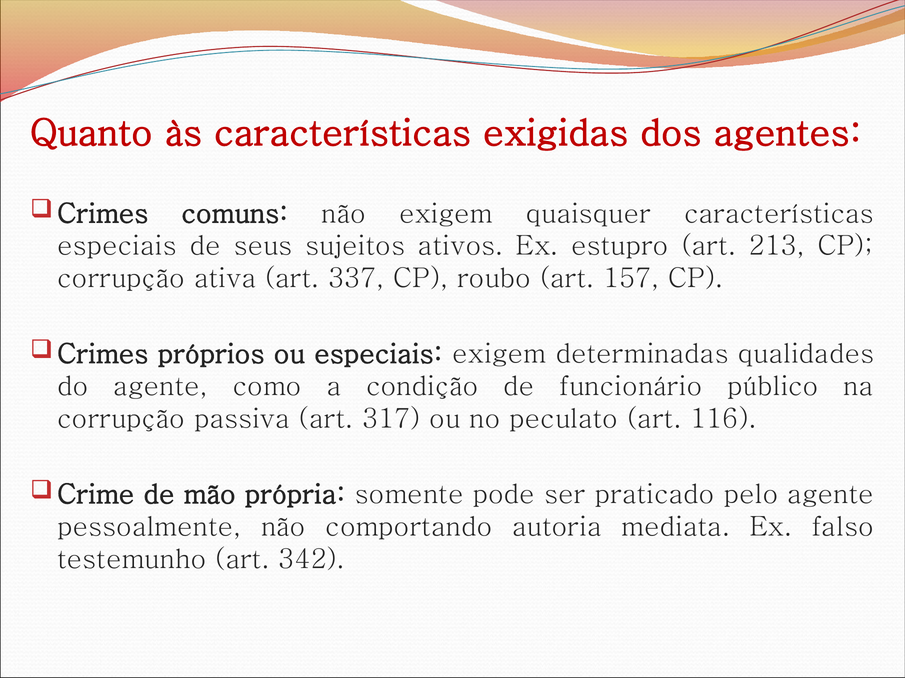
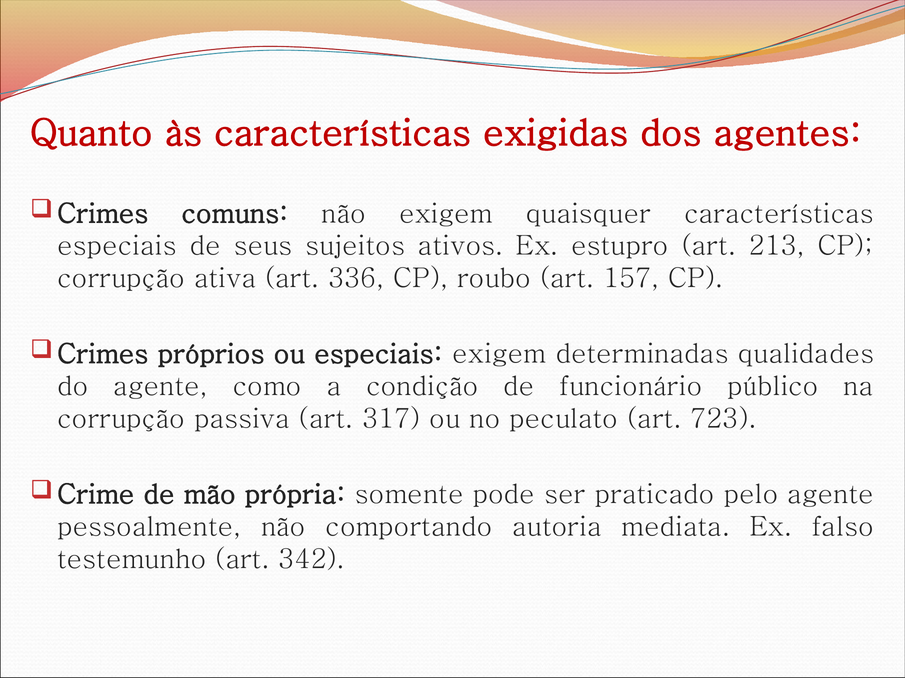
337: 337 -> 336 (356, 279)
116: 116 -> 723 (723, 419)
